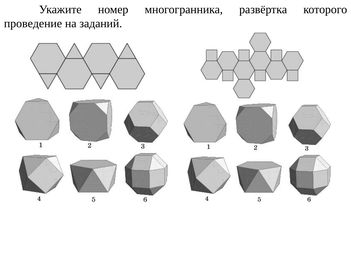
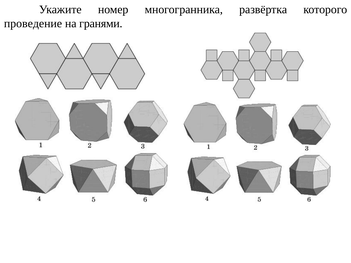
заданий: заданий -> гранями (101, 24)
